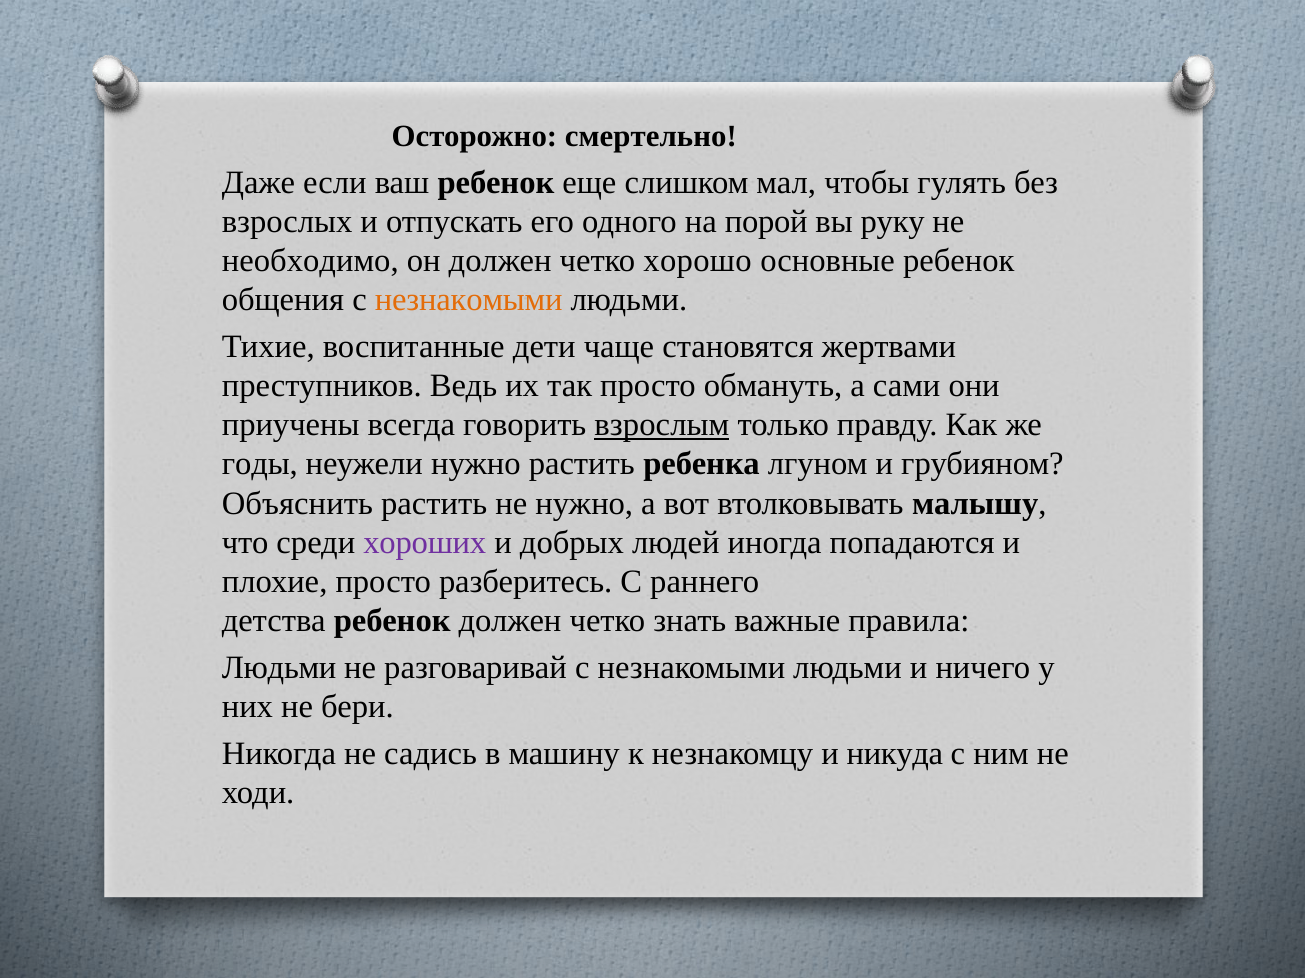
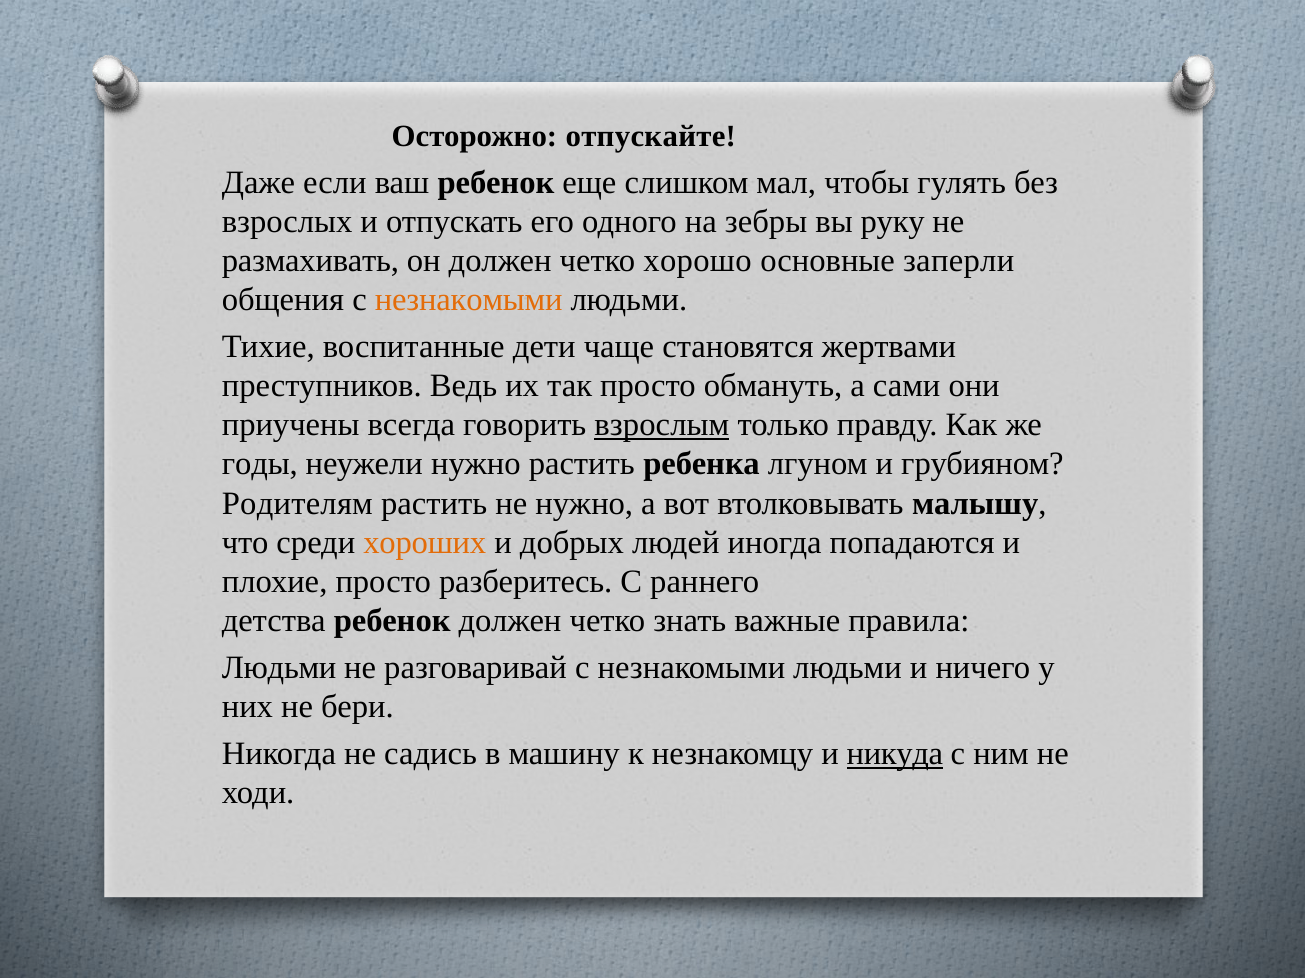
смертельно: смертельно -> отпускайте (651, 136)
порой: порой -> зебры (766, 222)
необходимо: необходимо -> размахивать (310, 261)
основные ребенок: ребенок -> заперли (959, 261)
Объяснить: Объяснить -> Родителям (297, 504)
хороших colour: purple -> orange (425, 543)
никуда underline: none -> present (895, 754)
